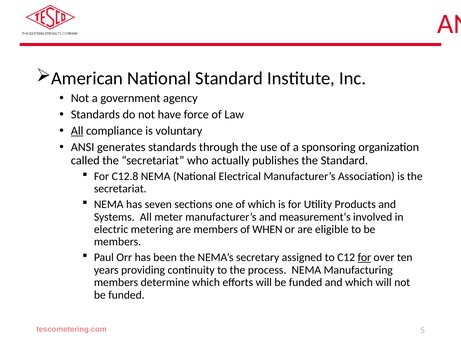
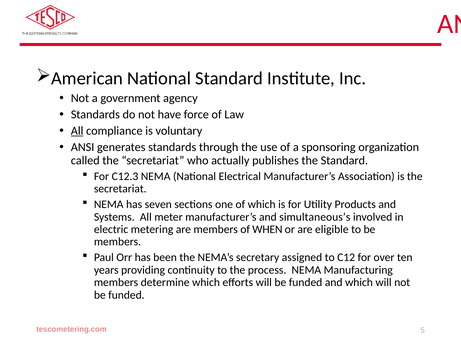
C12.8: C12.8 -> C12.3 (125, 176)
measurement’s: measurement’s -> simultaneous’s (315, 217)
for underline: present -> none (364, 257)
